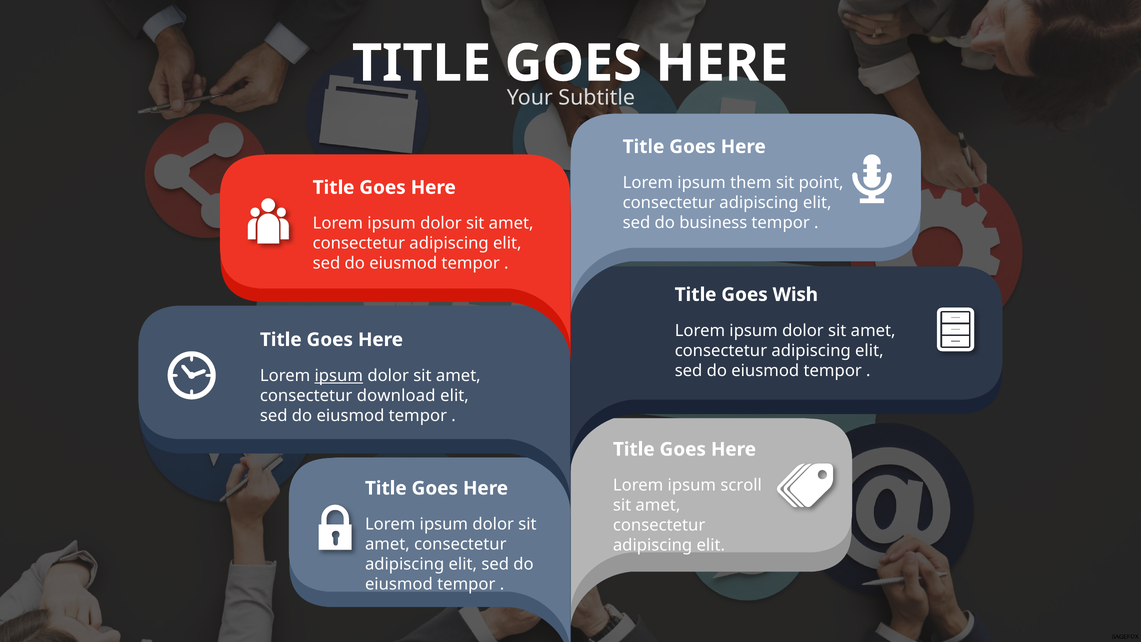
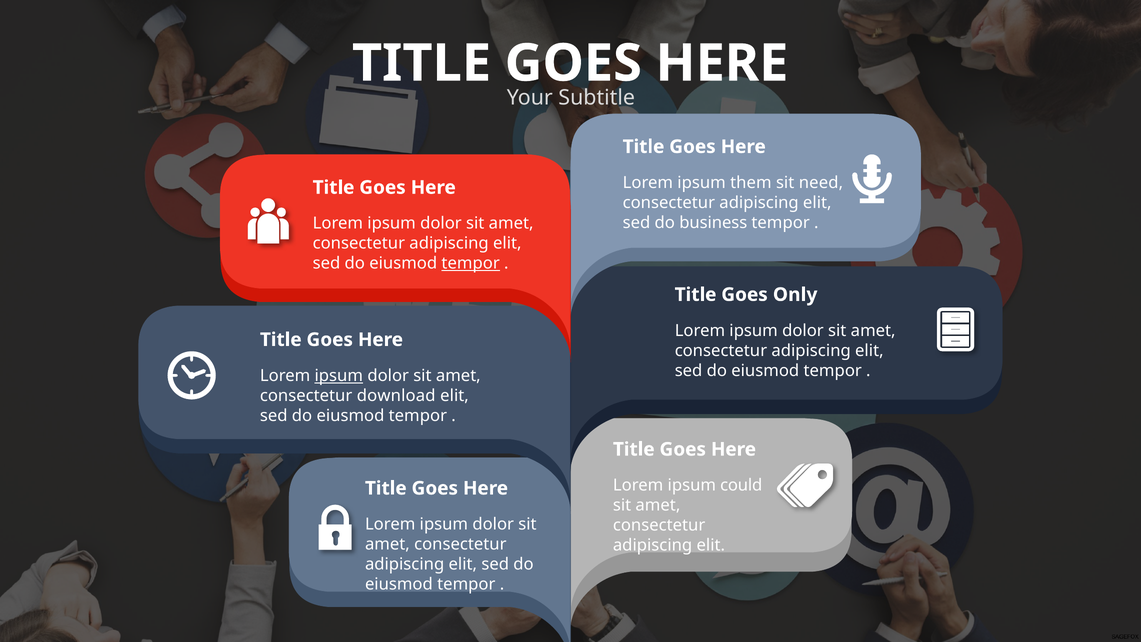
point: point -> need (821, 183)
tempor underline: none -> present (471, 263)
Wish: Wish -> Only (795, 295)
scroll: scroll -> could (741, 485)
